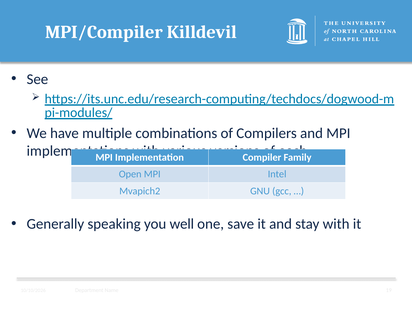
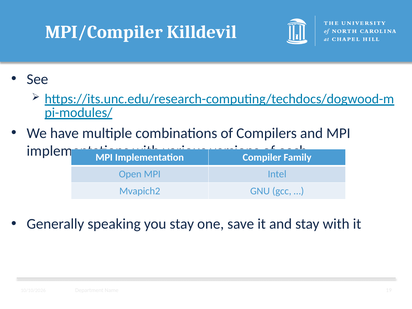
you well: well -> stay (182, 224)
